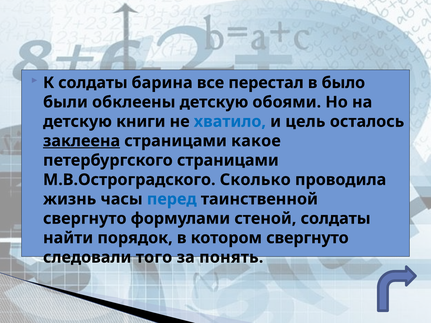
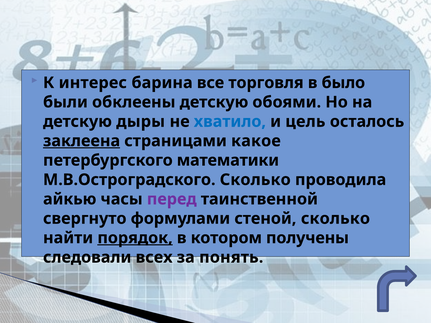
К солдаты: солдаты -> интерес (93, 83)
перестал: перестал -> торговля (266, 83)
книги: книги -> дыры (141, 122)
петербургского страницами: страницами -> математики (228, 160)
жизнь: жизнь -> айкью (70, 199)
перед colour: blue -> purple (172, 199)
стеной солдаты: солдаты -> сколько (335, 219)
порядок underline: none -> present (135, 238)
котором свергнуто: свергнуто -> получены (307, 238)
того: того -> всех (154, 257)
